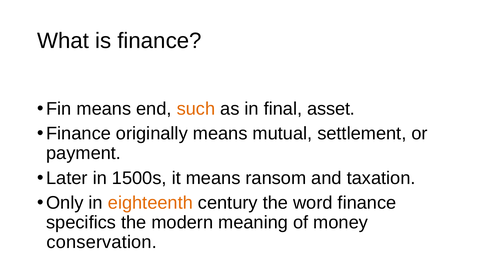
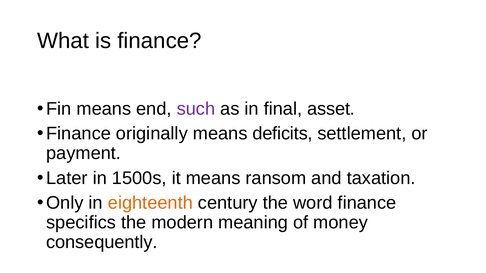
such colour: orange -> purple (196, 109)
mutual: mutual -> deficits (283, 134)
conservation: conservation -> consequently (102, 242)
